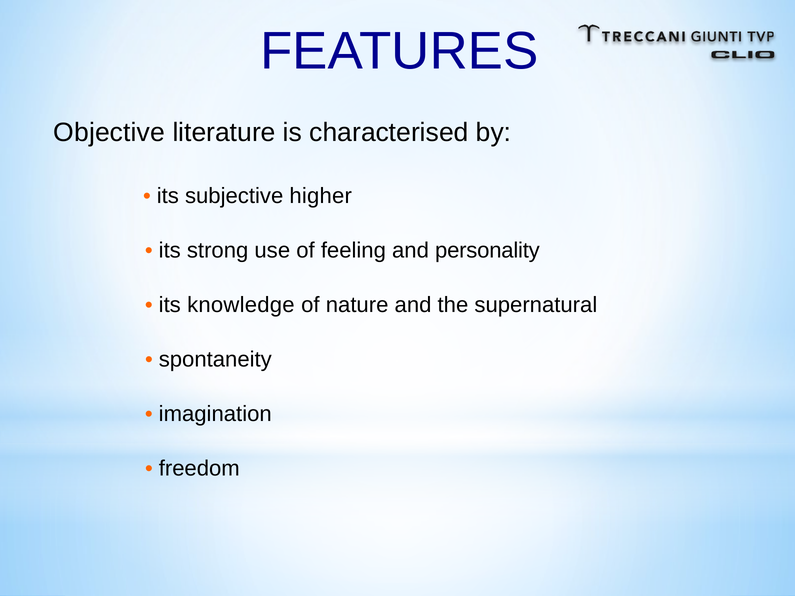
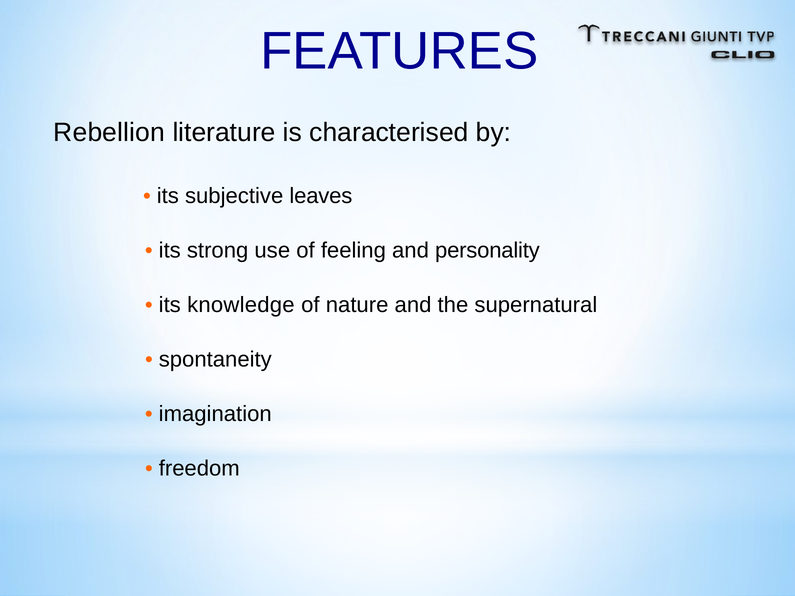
Objective: Objective -> Rebellion (109, 133)
higher: higher -> leaves (321, 196)
